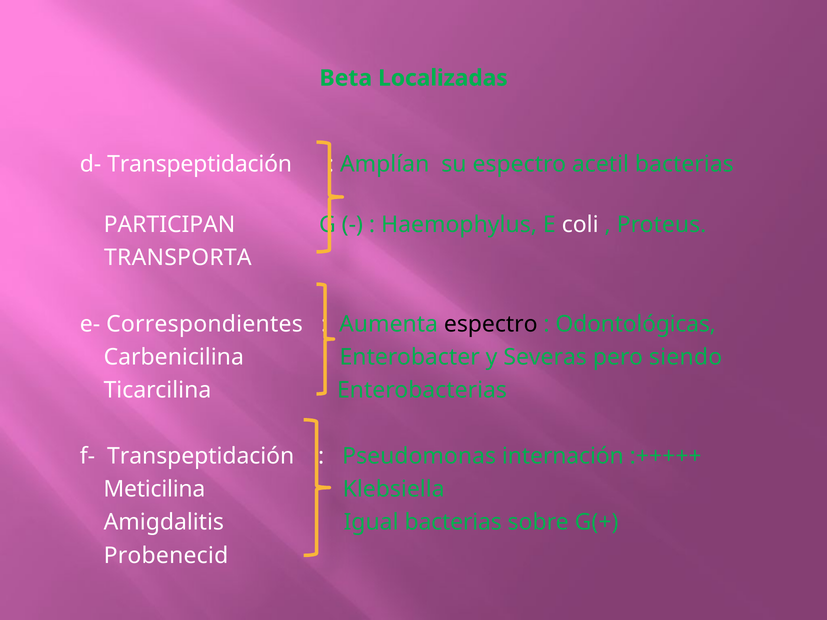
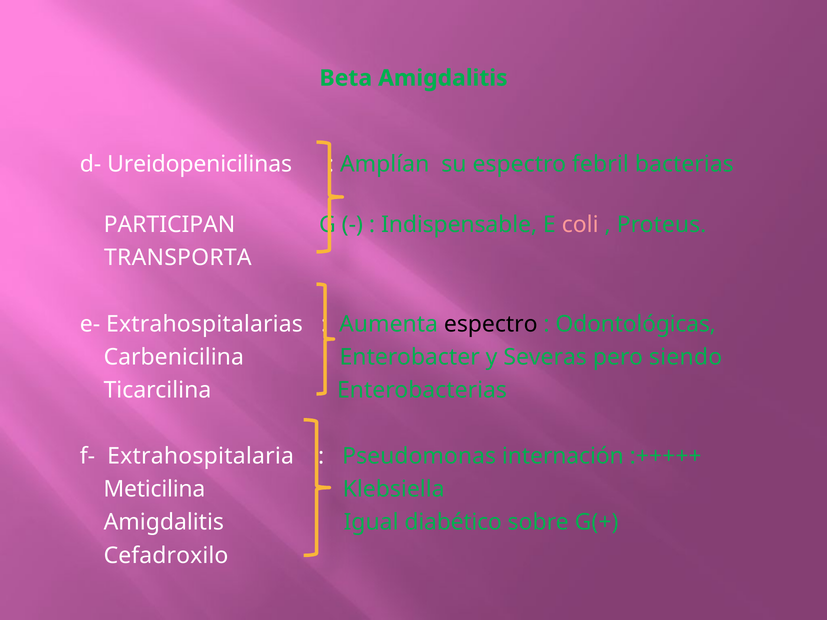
Beta Localizadas: Localizadas -> Amigdalitis (443, 78)
d- Transpeptidación: Transpeptidación -> Ureidopenicilinas (200, 164)
acetil: acetil -> febril (600, 164)
Haemophylus: Haemophylus -> Indispensable (459, 225)
coli colour: white -> pink (580, 225)
Correspondientes: Correspondientes -> Extrahospitalarias (205, 324)
f- Transpeptidación: Transpeptidación -> Extrahospitalaria (201, 456)
bacterias: bacterias -> diabético (453, 523)
Probenecid: Probenecid -> Cefadroxilo (166, 556)
